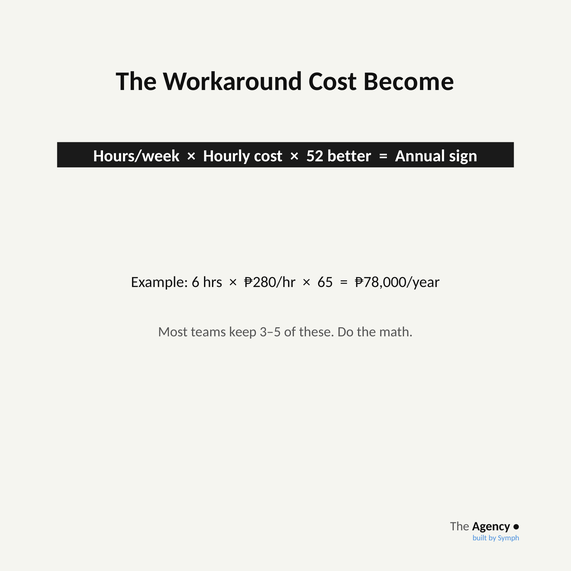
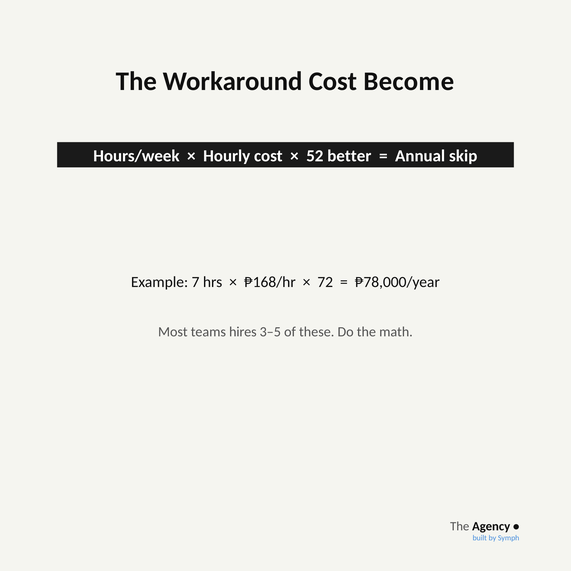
sign: sign -> skip (463, 156)
6: 6 -> 7 (196, 282)
₱280/hr: ₱280/hr -> ₱168/hr (270, 282)
65: 65 -> 72 (325, 282)
keep: keep -> hires (243, 332)
